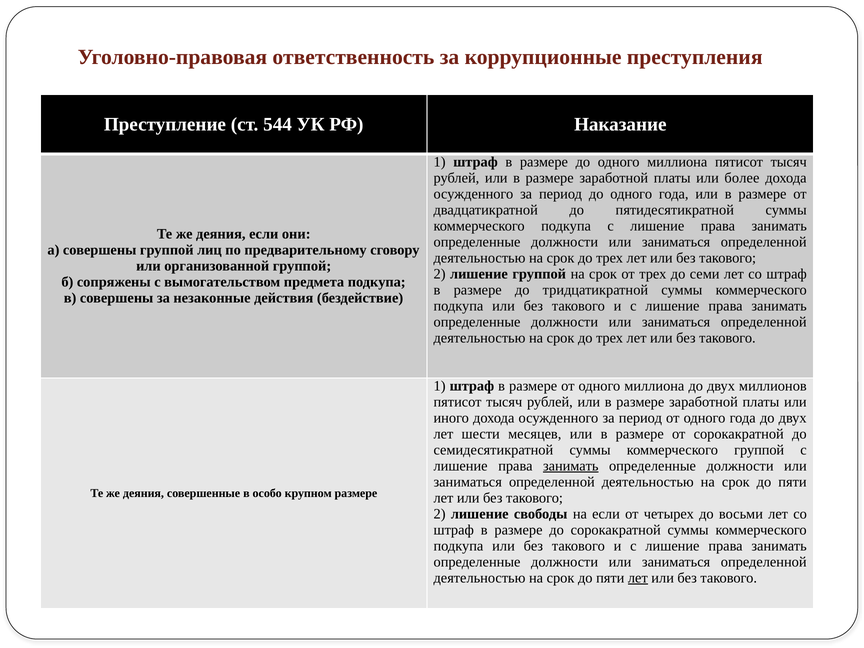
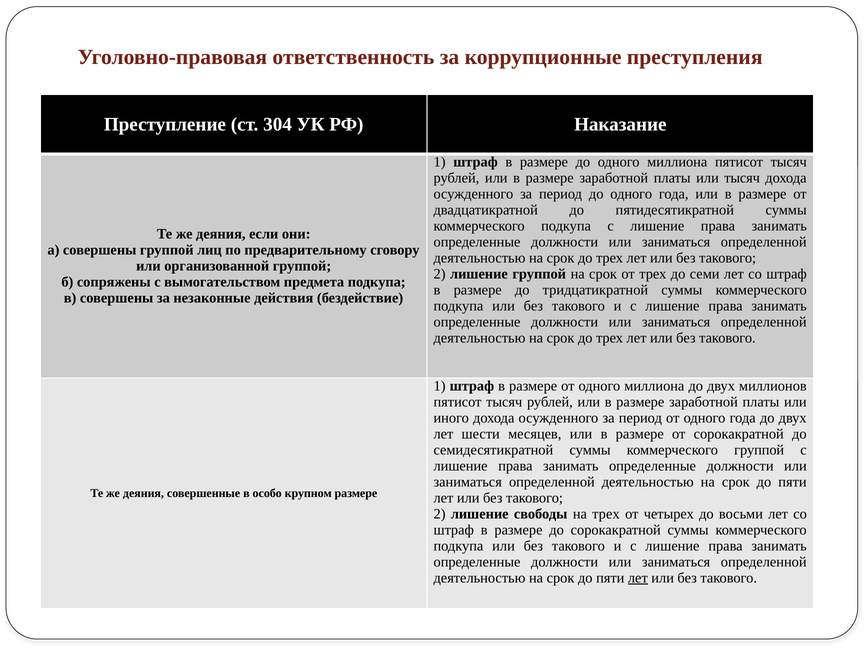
544: 544 -> 304 (278, 124)
или более: более -> тысяч (742, 178)
занимать underline: present -> none (571, 466)
на если: если -> трех (606, 514)
